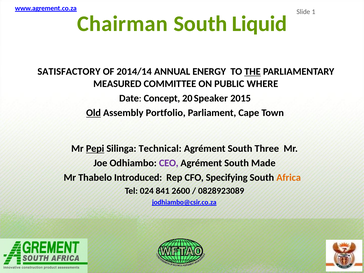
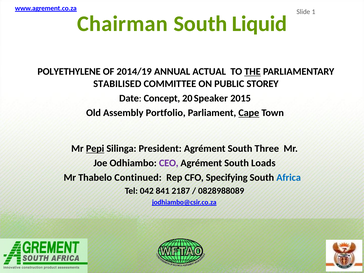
SATISFACTORY: SATISFACTORY -> POLYETHYLENE (69, 72)
2014/14: 2014/14 -> 2014/19 (134, 72)
ENERGY: ENERGY -> ACTUAL (209, 72)
MEASURED: MEASURED -> STABILISED (117, 84)
WHERE: WHERE -> STOREY (263, 84)
Old underline: present -> none (94, 113)
Cape underline: none -> present (249, 113)
Technical: Technical -> President (160, 149)
Made: Made -> Loads (263, 163)
Introduced: Introduced -> Continued (138, 177)
Africa colour: orange -> blue (289, 177)
024: 024 -> 042 (147, 191)
2600: 2600 -> 2187 (181, 191)
0828923089: 0828923089 -> 0828988089 (221, 191)
